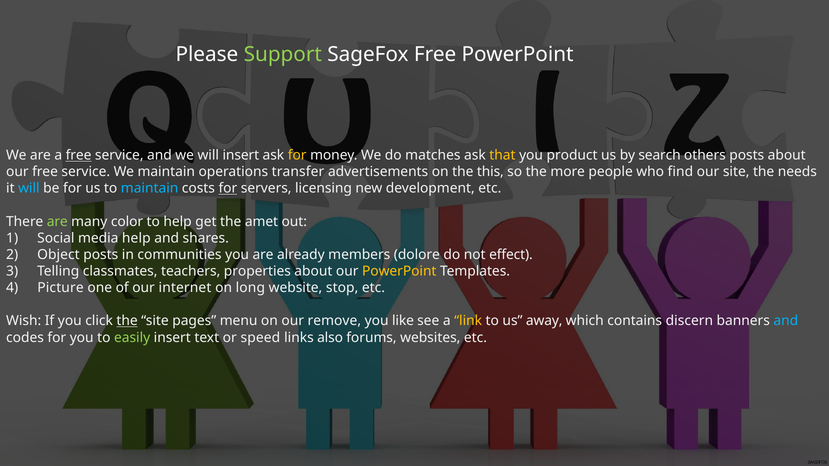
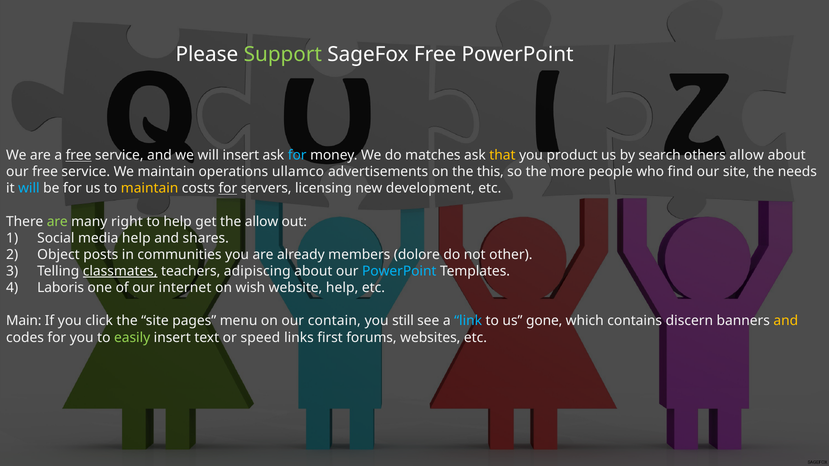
for colour: yellow -> light blue (297, 155)
others posts: posts -> allow (747, 155)
transfer: transfer -> ullamco (298, 172)
maintain colour: light blue -> yellow (150, 189)
color: color -> right (127, 222)
the amet: amet -> allow (262, 222)
effect: effect -> other (511, 255)
classmates underline: none -> present (120, 271)
properties: properties -> adipiscing (257, 271)
PowerPoint colour: yellow -> light blue (399, 271)
Picture: Picture -> Laboris (61, 288)
long: long -> wish (250, 288)
website stop: stop -> help (342, 288)
Wish: Wish -> Main (24, 321)
the underline: present -> none (127, 321)
remove: remove -> contain (334, 321)
like: like -> still (403, 321)
link colour: yellow -> light blue (468, 321)
away: away -> gone (544, 321)
and colour: light blue -> yellow (786, 321)
also: also -> first (330, 338)
